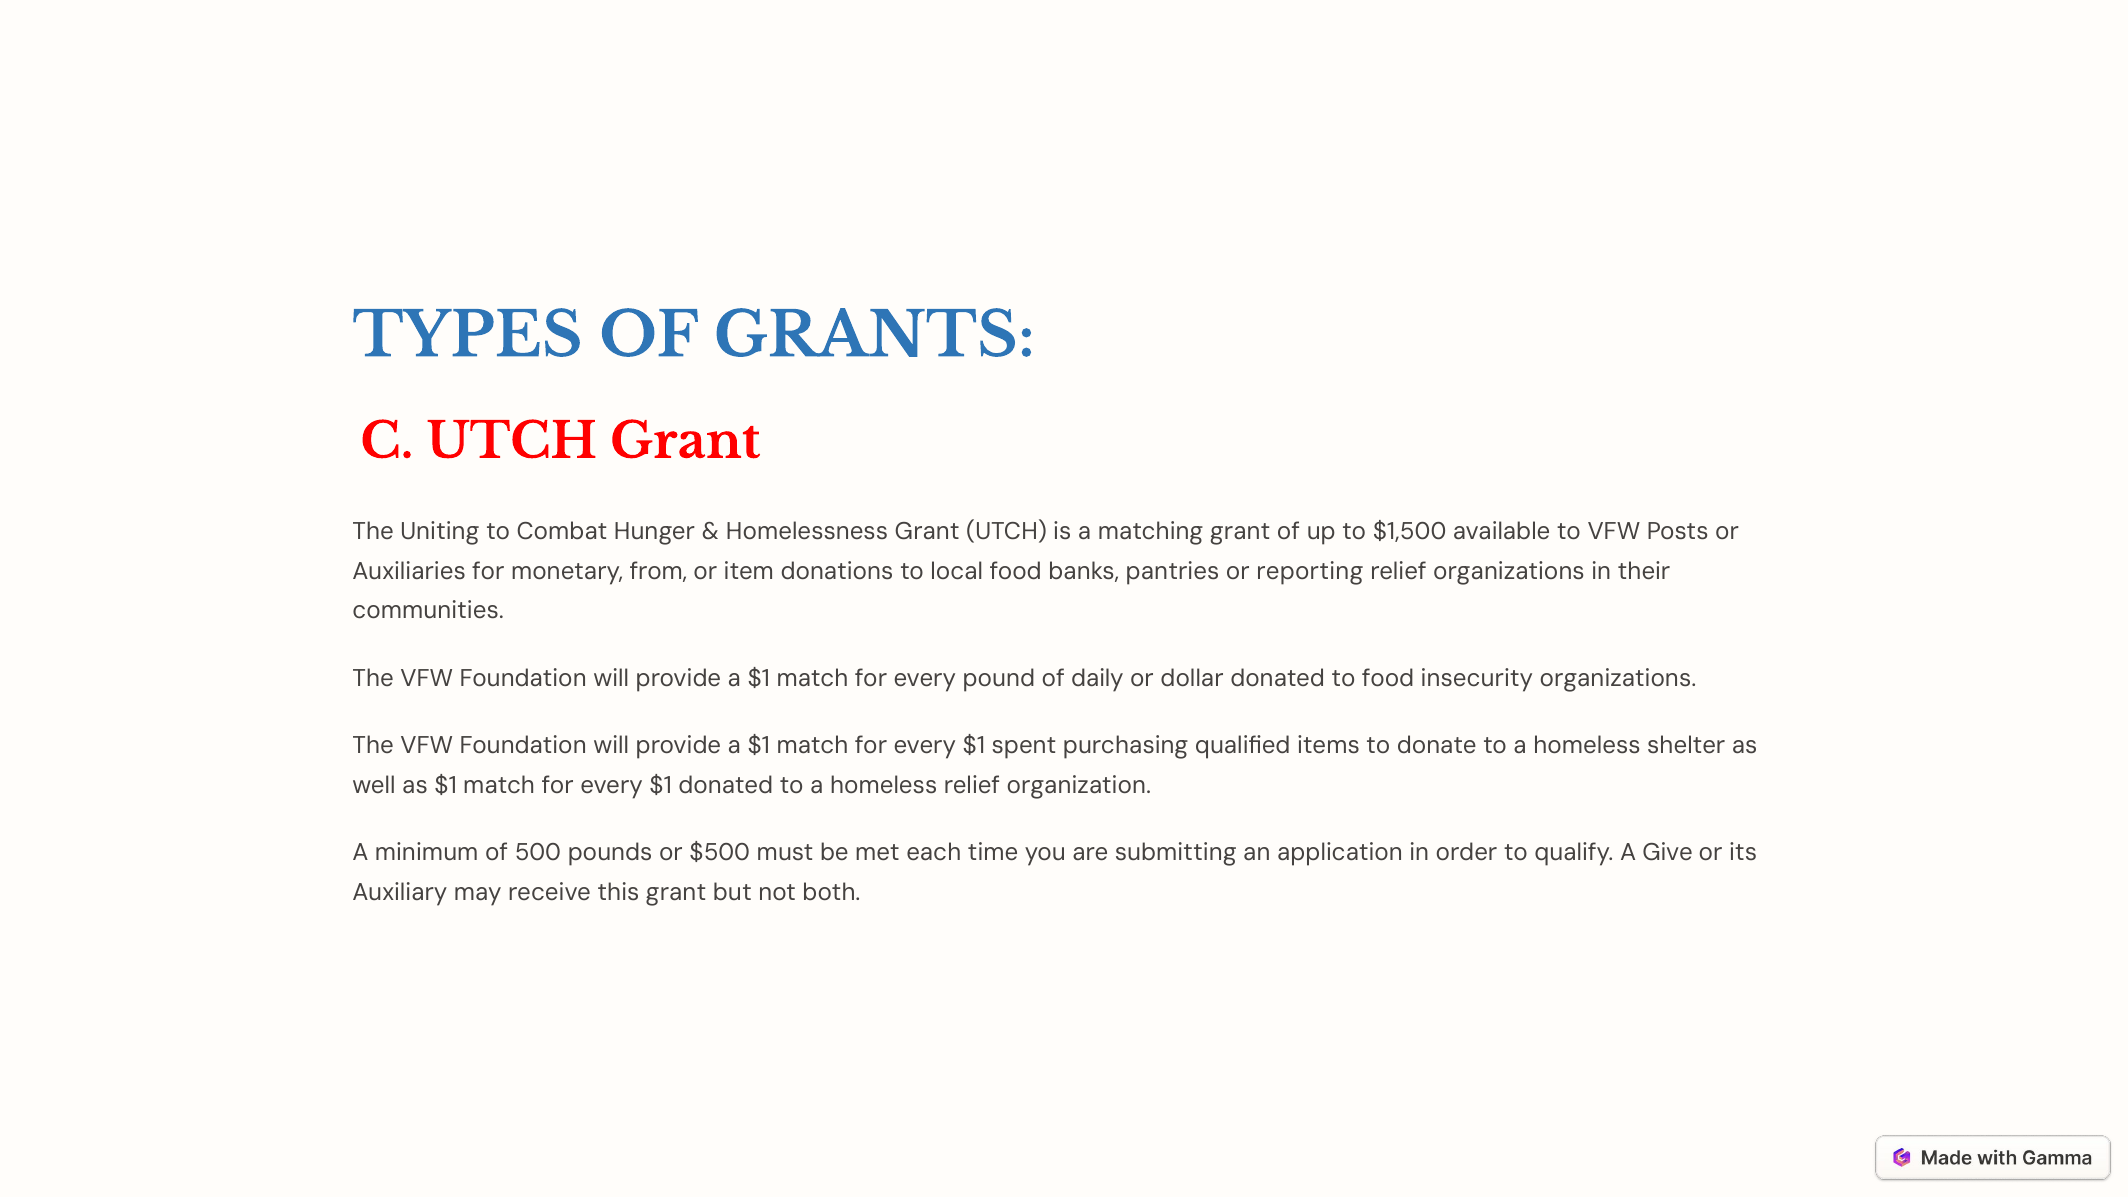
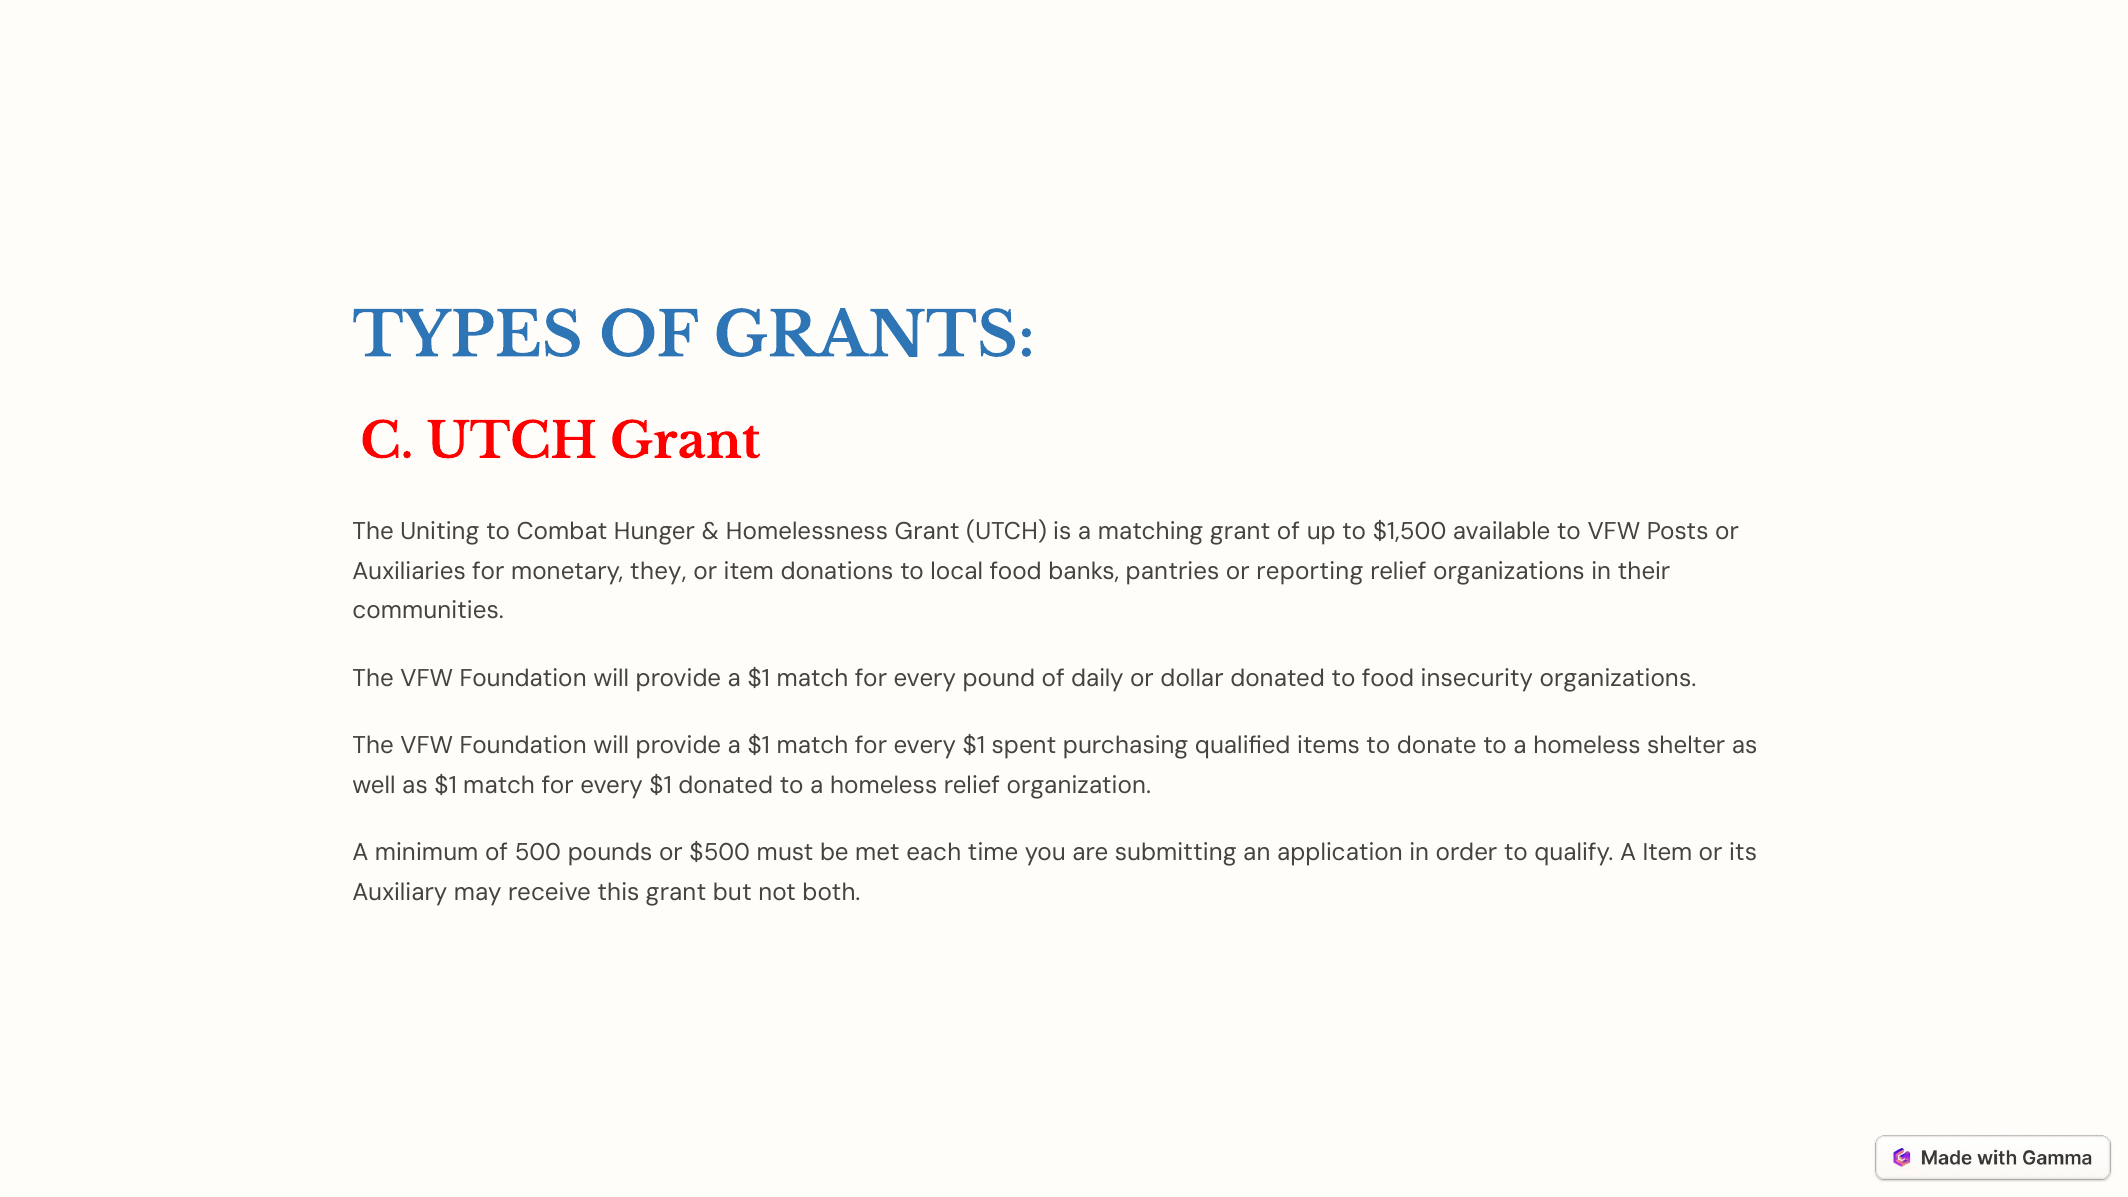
from: from -> they (658, 571)
A Give: Give -> Item (1668, 853)
